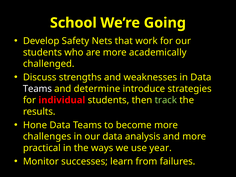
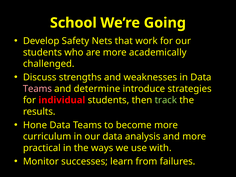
Teams colour: white -> pink (37, 89)
challenges: challenges -> curriculum (47, 136)
year: year -> with (161, 148)
